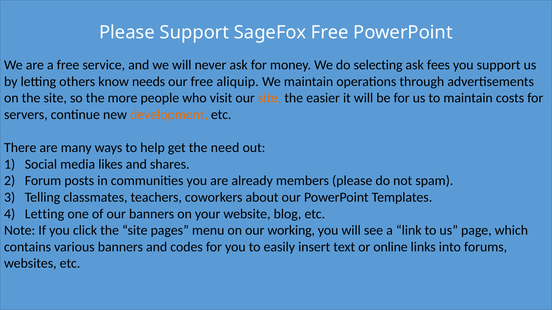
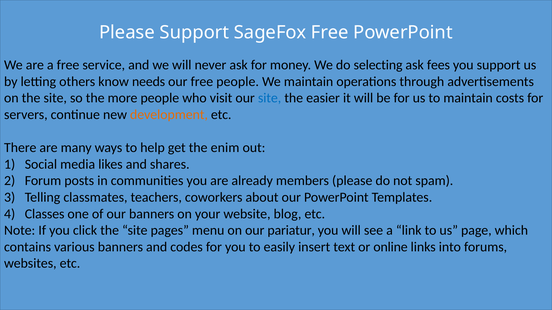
free aliquip: aliquip -> people (238, 82)
site colour: orange -> blue (270, 98)
need: need -> enim (225, 148)
Letting: Letting -> Classes (45, 214)
working: working -> pariatur (291, 231)
